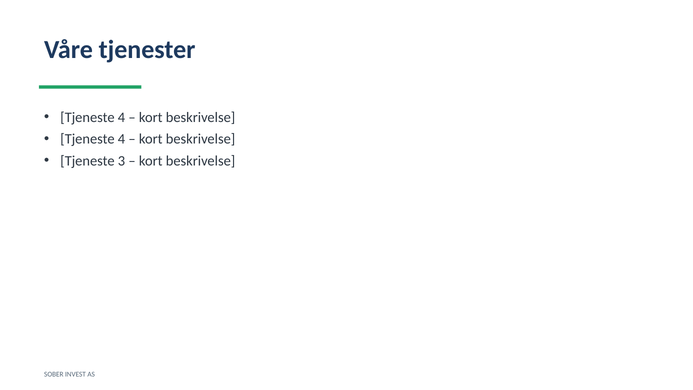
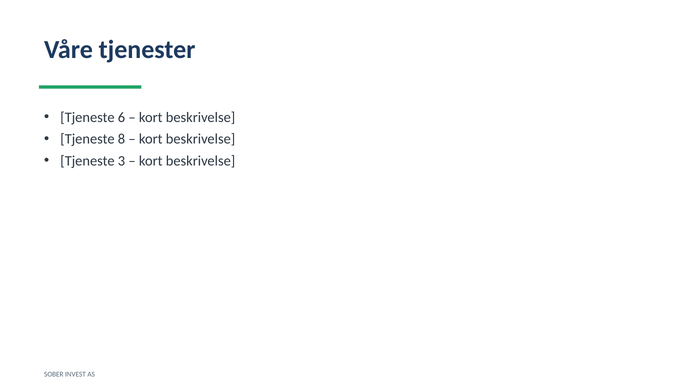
4: 4 -> 6 (121, 117)
4: 4 -> 8 (121, 139)
